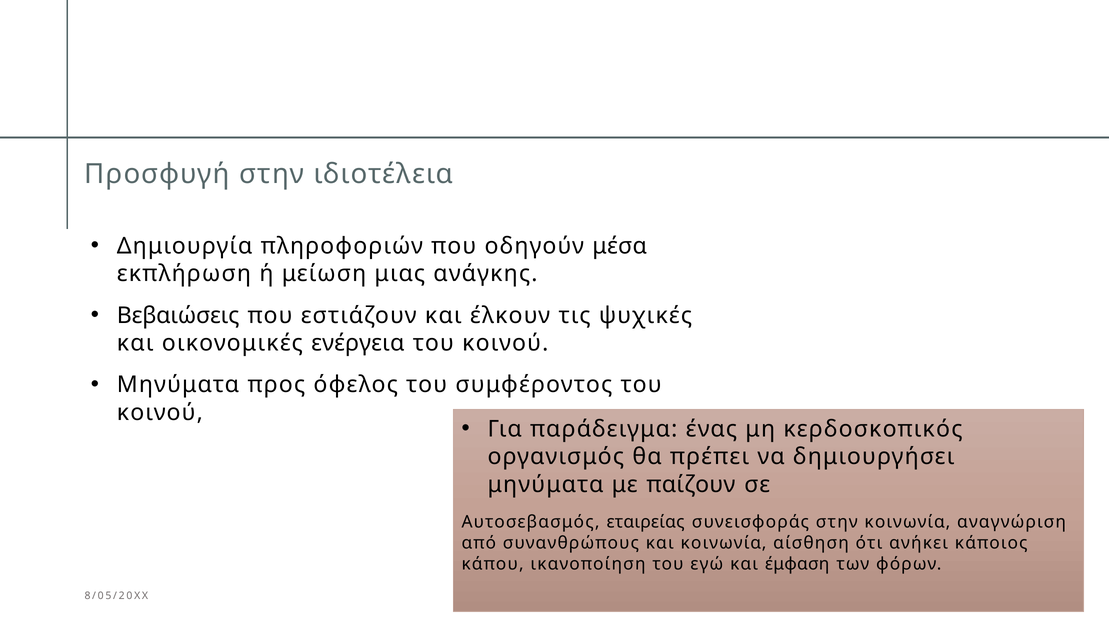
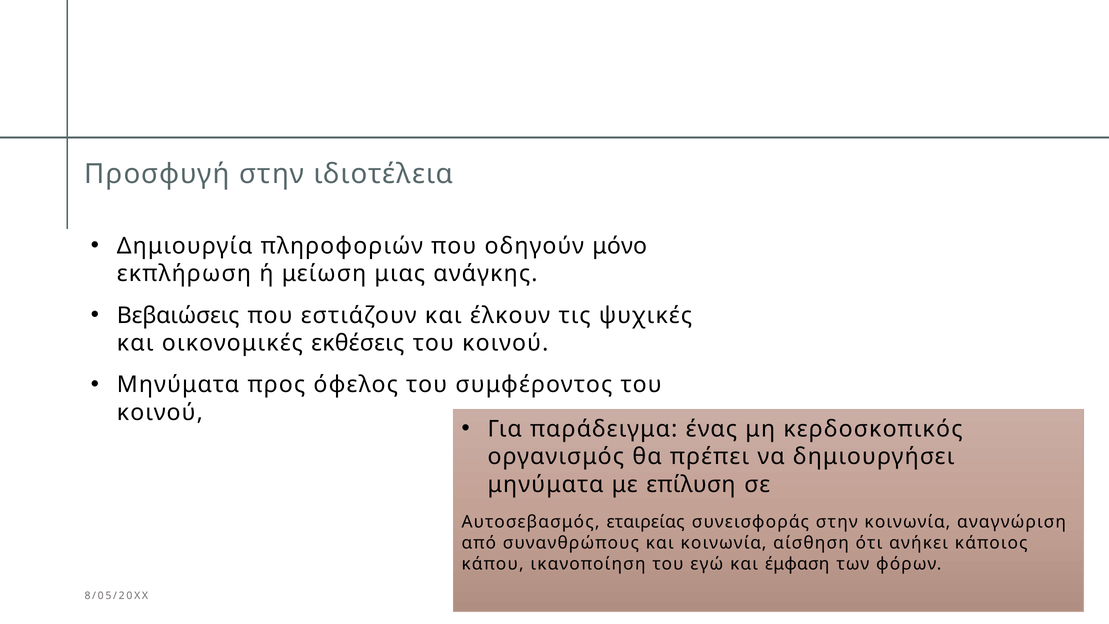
μέσα: μέσα -> μόνο (620, 246)
ενέργεια: ενέργεια -> εκθέσεις (358, 343)
παίζουν: παίζουν -> επίλυση (691, 484)
